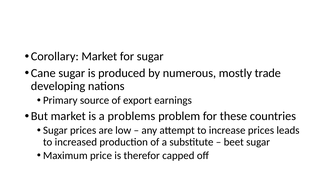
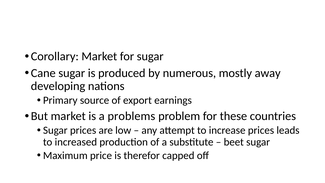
trade: trade -> away (268, 73)
